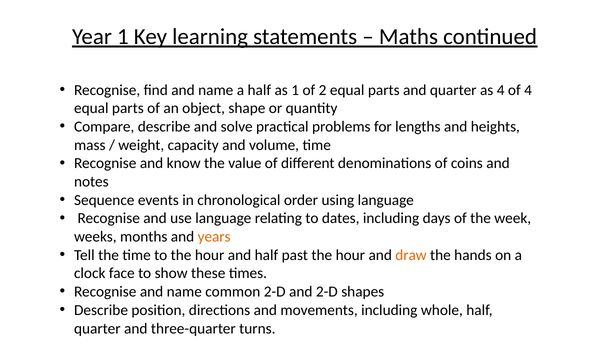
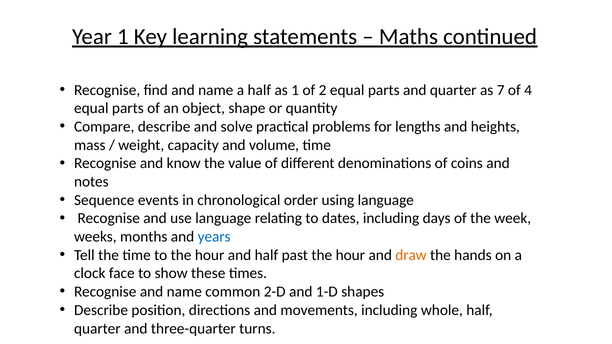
as 4: 4 -> 7 (501, 90)
years colour: orange -> blue (214, 237)
and 2-D: 2-D -> 1-D (327, 292)
